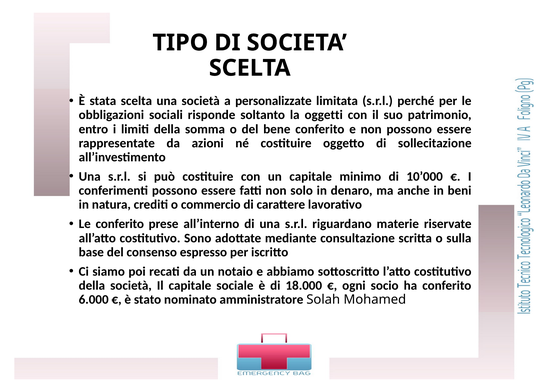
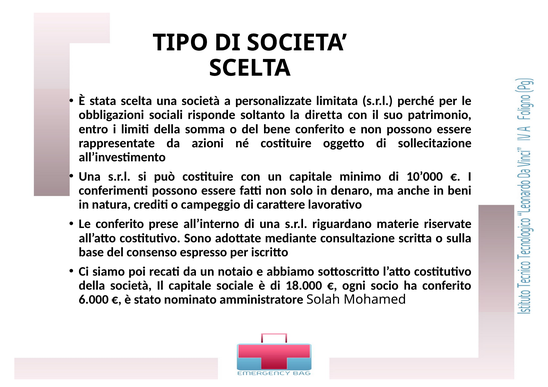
oggetti: oggetti -> diretta (324, 115)
commercio: commercio -> campeggio (211, 205)
